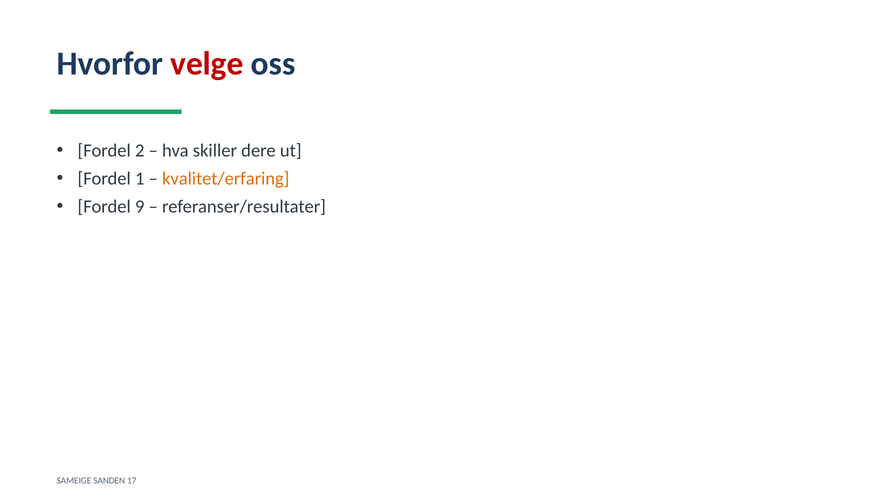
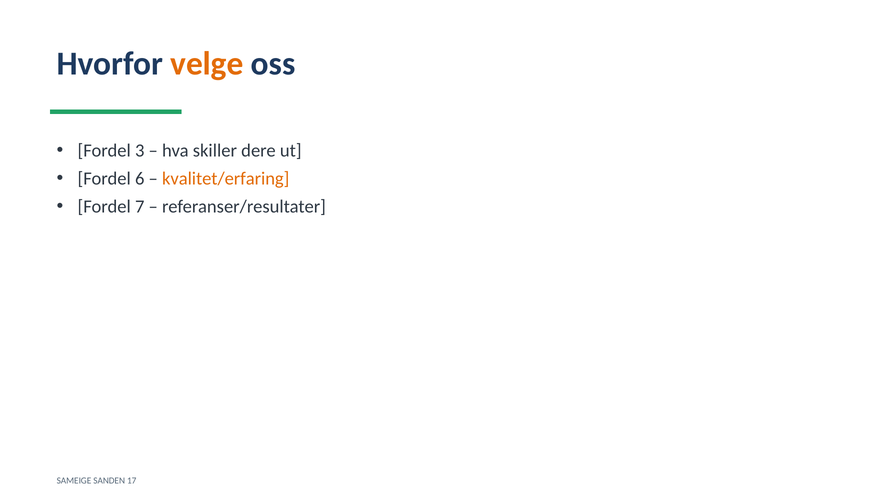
velge colour: red -> orange (207, 64)
2: 2 -> 3 (140, 151)
1: 1 -> 6 (140, 179)
9: 9 -> 7 (140, 207)
